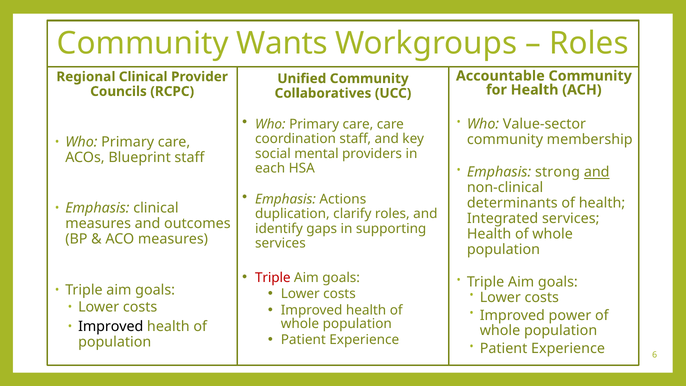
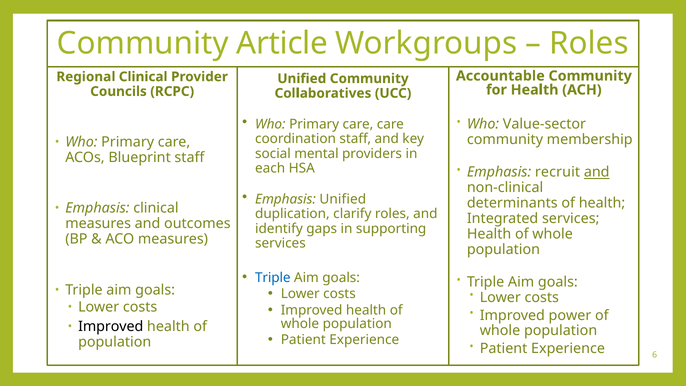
Wants: Wants -> Article (282, 44)
strong: strong -> recruit (558, 172)
Emphasis Actions: Actions -> Unified (343, 199)
Triple colour: red -> blue (273, 277)
